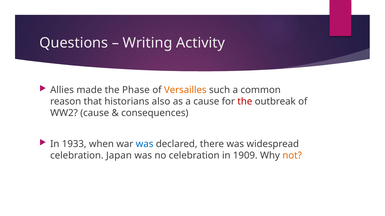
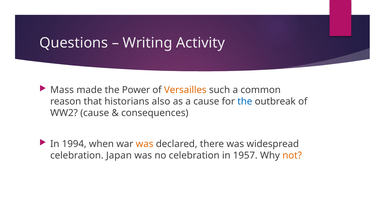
Allies: Allies -> Mass (62, 90)
Phase: Phase -> Power (136, 90)
the colour: red -> blue (245, 102)
1933: 1933 -> 1994 (74, 144)
was colour: blue -> orange (145, 144)
1909: 1909 -> 1957 (245, 156)
